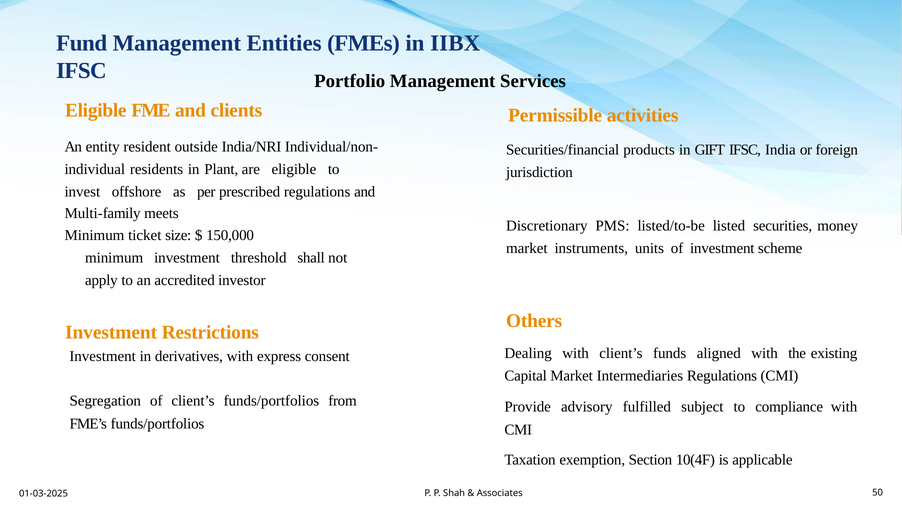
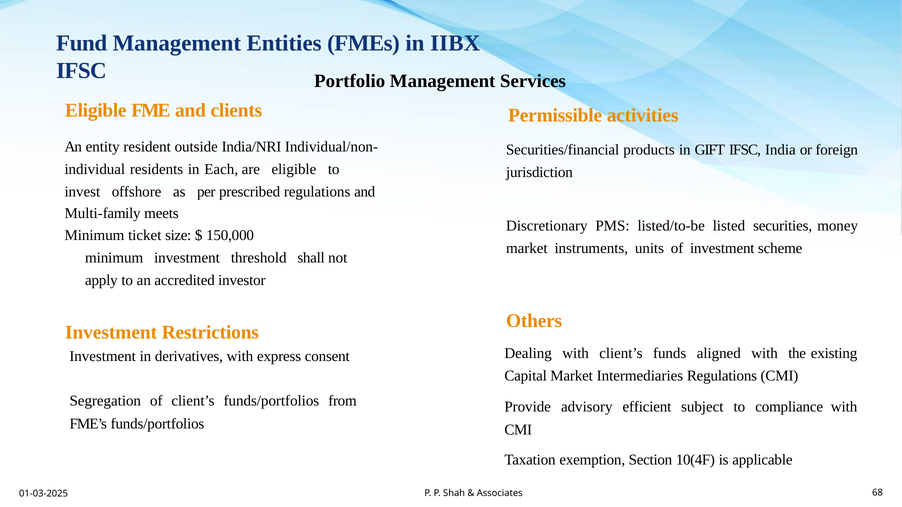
Plant: Plant -> Each (221, 169)
fulfilled: fulfilled -> efficient (647, 407)
50: 50 -> 68 (878, 493)
